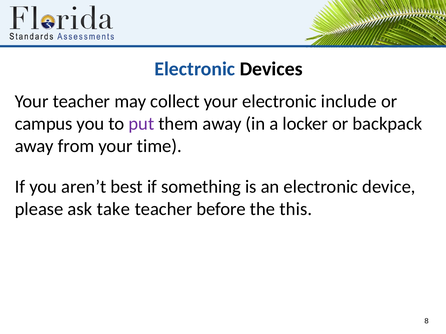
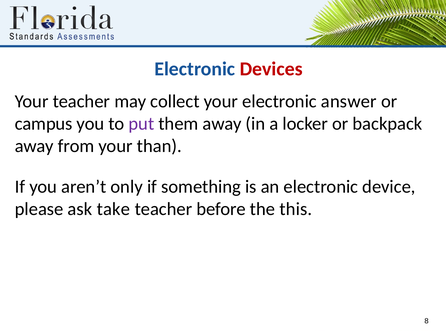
Devices colour: black -> red (271, 69)
include: include -> answer (349, 102)
time: time -> than (159, 146)
best: best -> only (127, 187)
